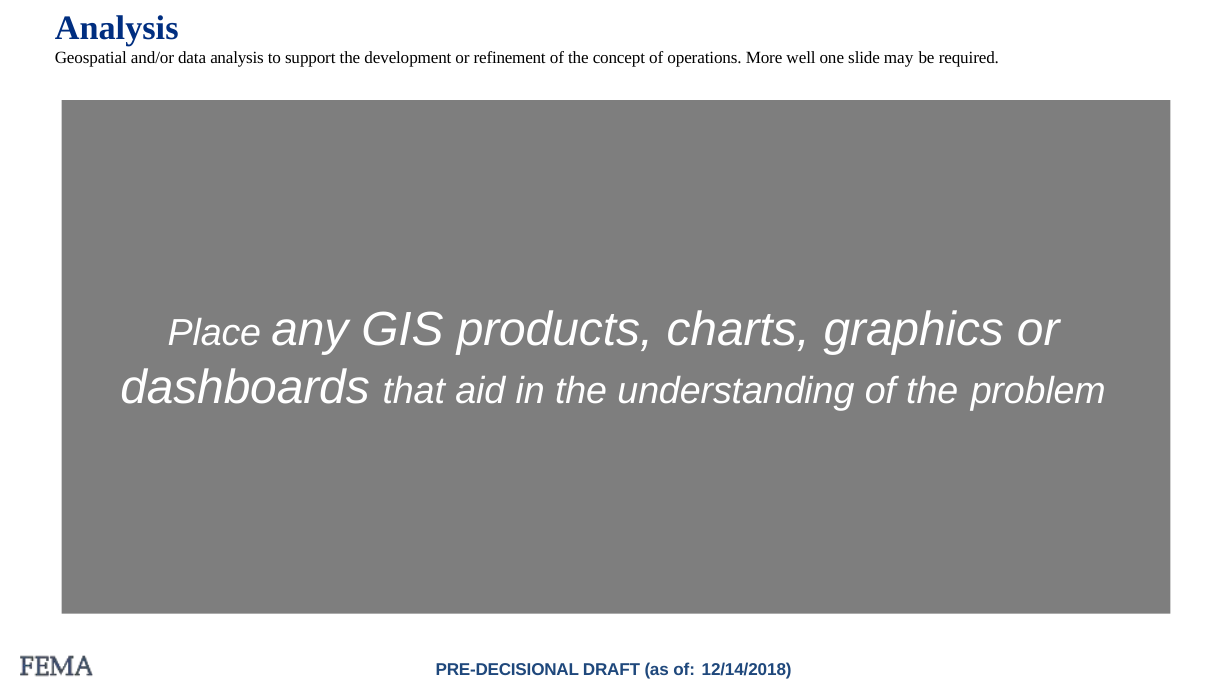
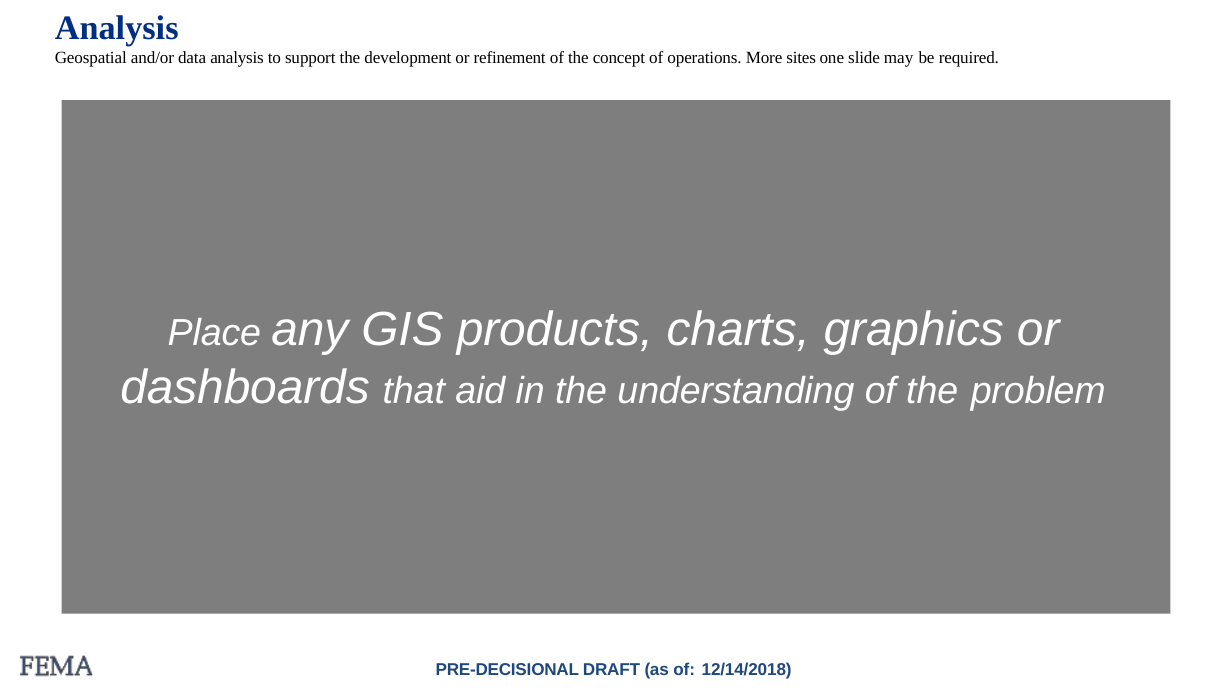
well: well -> sites (801, 58)
